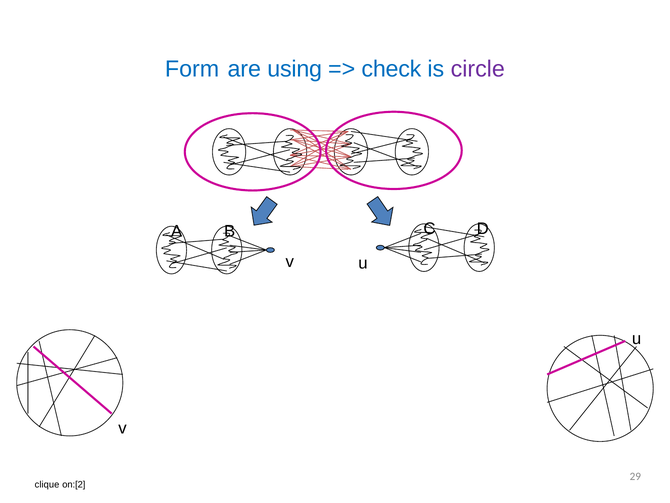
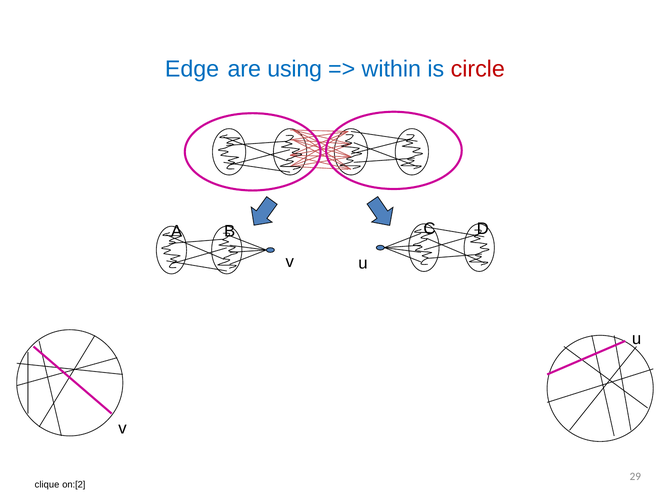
Form: Form -> Edge (192, 69)
check: check -> within (391, 69)
circle colour: purple -> red (478, 69)
